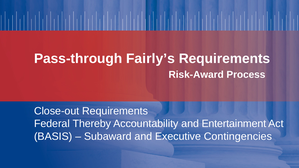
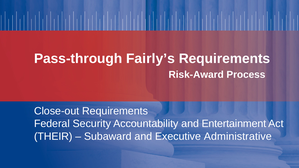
Thereby: Thereby -> Security (92, 124)
BASIS: BASIS -> THEIR (53, 136)
Contingencies: Contingencies -> Administrative (238, 136)
